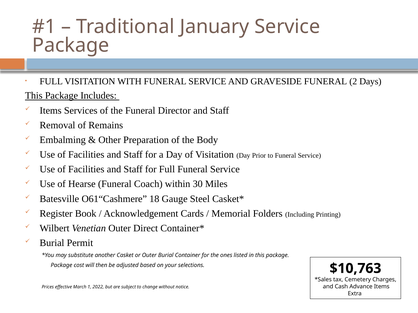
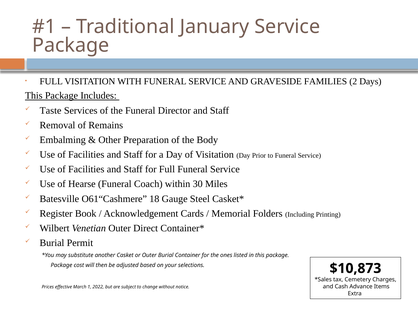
GRAVESIDE FUNERAL: FUNERAL -> FAMILIES (326, 81)
Items: Items -> Taste (51, 111)
$10,763: $10,763 -> $10,873 (355, 269)
